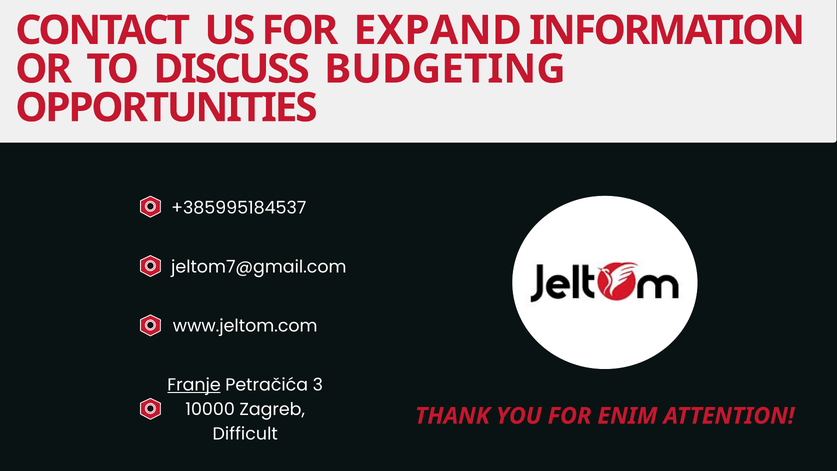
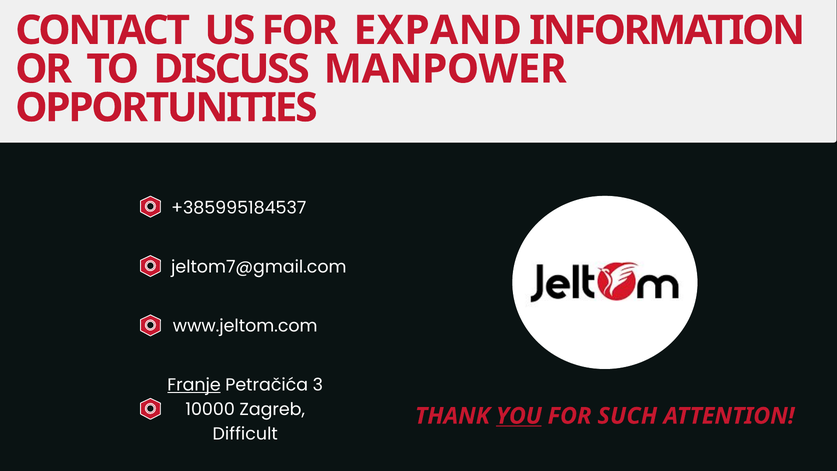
BUDGETING: BUDGETING -> MANPOWER (445, 69)
YOU underline: none -> present (519, 416)
ENIM: ENIM -> SUCH (627, 416)
